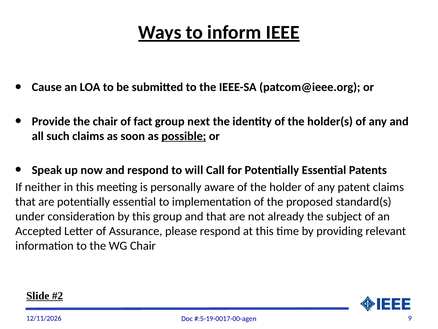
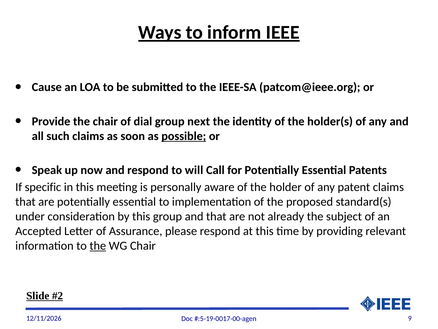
fact: fact -> dial (143, 121)
neither: neither -> specific (43, 187)
the underline: none -> present (98, 245)
